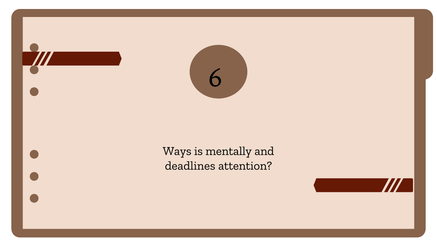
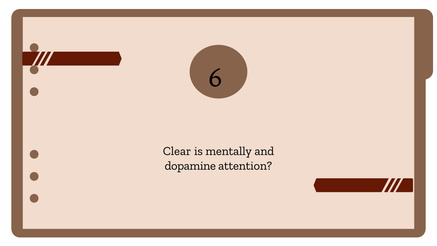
Ways: Ways -> Clear (177, 151)
deadlines: deadlines -> dopamine (190, 166)
